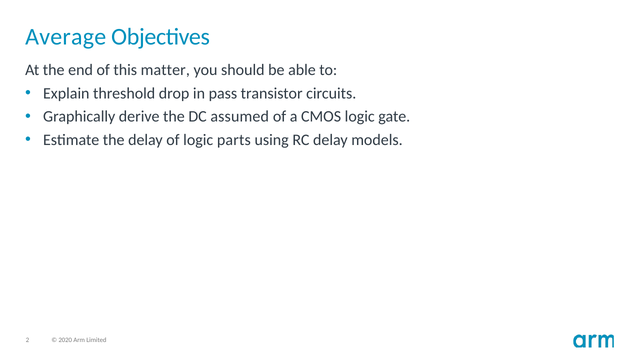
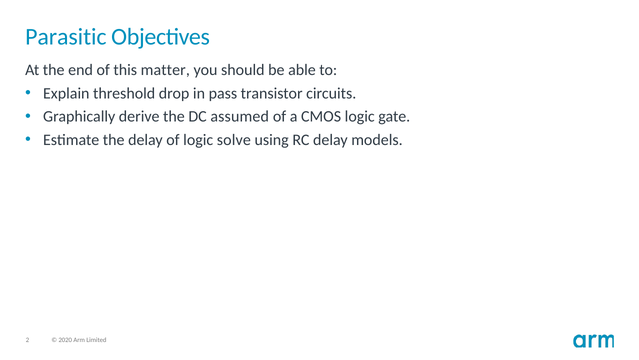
Average: Average -> Parasitic (66, 37)
parts: parts -> solve (234, 140)
